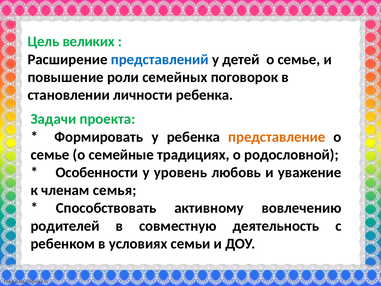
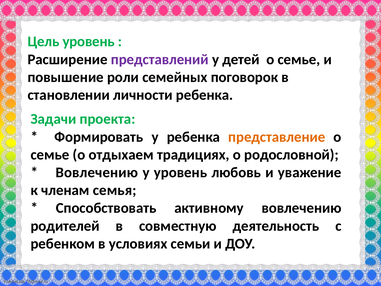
Цель великих: великих -> уровень (89, 42)
представлений colour: blue -> purple (160, 59)
семейные: семейные -> отдыхаем (121, 155)
Особенности: Особенности -> Вовлечению (97, 172)
